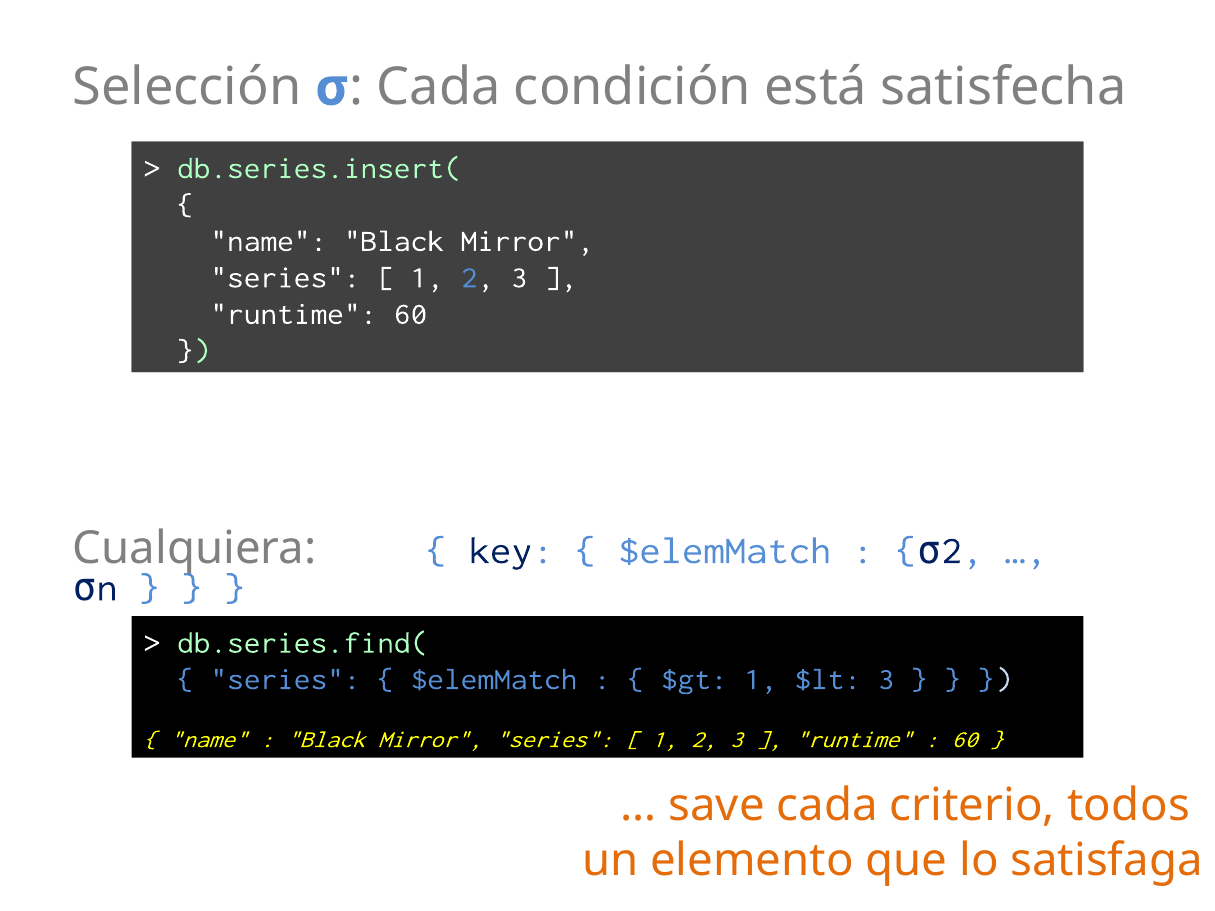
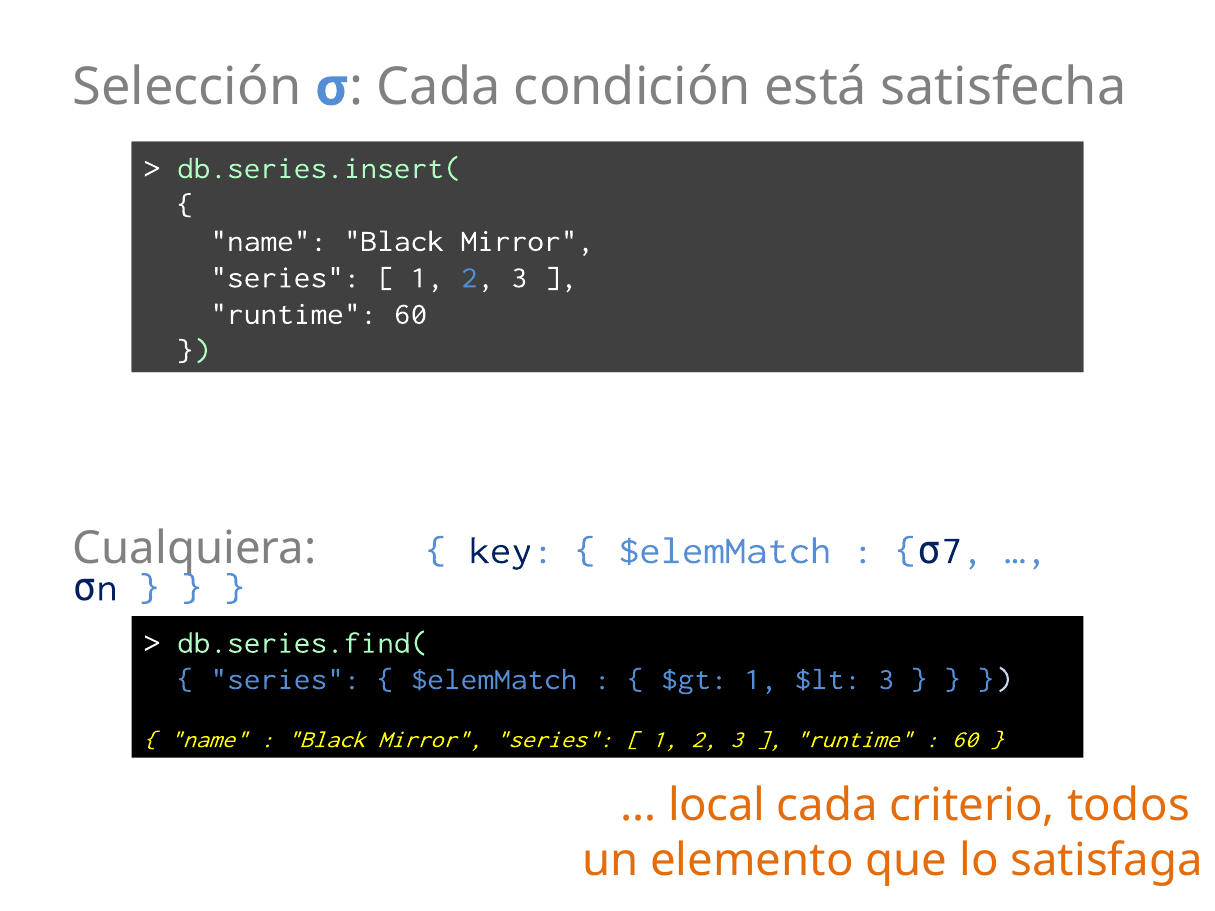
2: 2 -> 7 (952, 550)
save: save -> local (717, 806)
